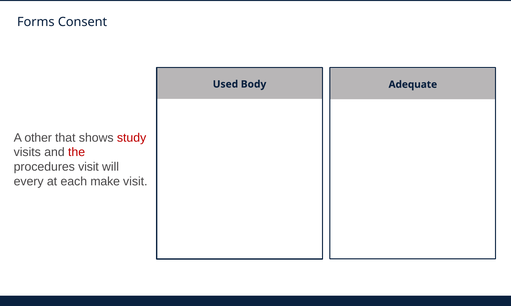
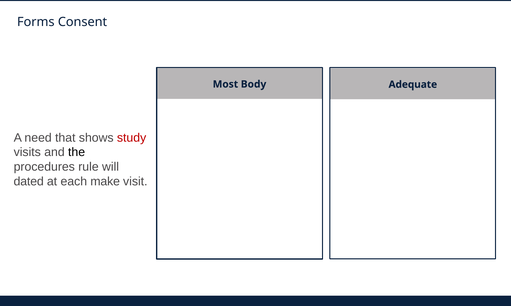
Used: Used -> Most (225, 84)
other: other -> need (38, 138)
the colour: red -> black (77, 153)
procedures visit: visit -> rule (88, 167)
every: every -> dated (29, 182)
